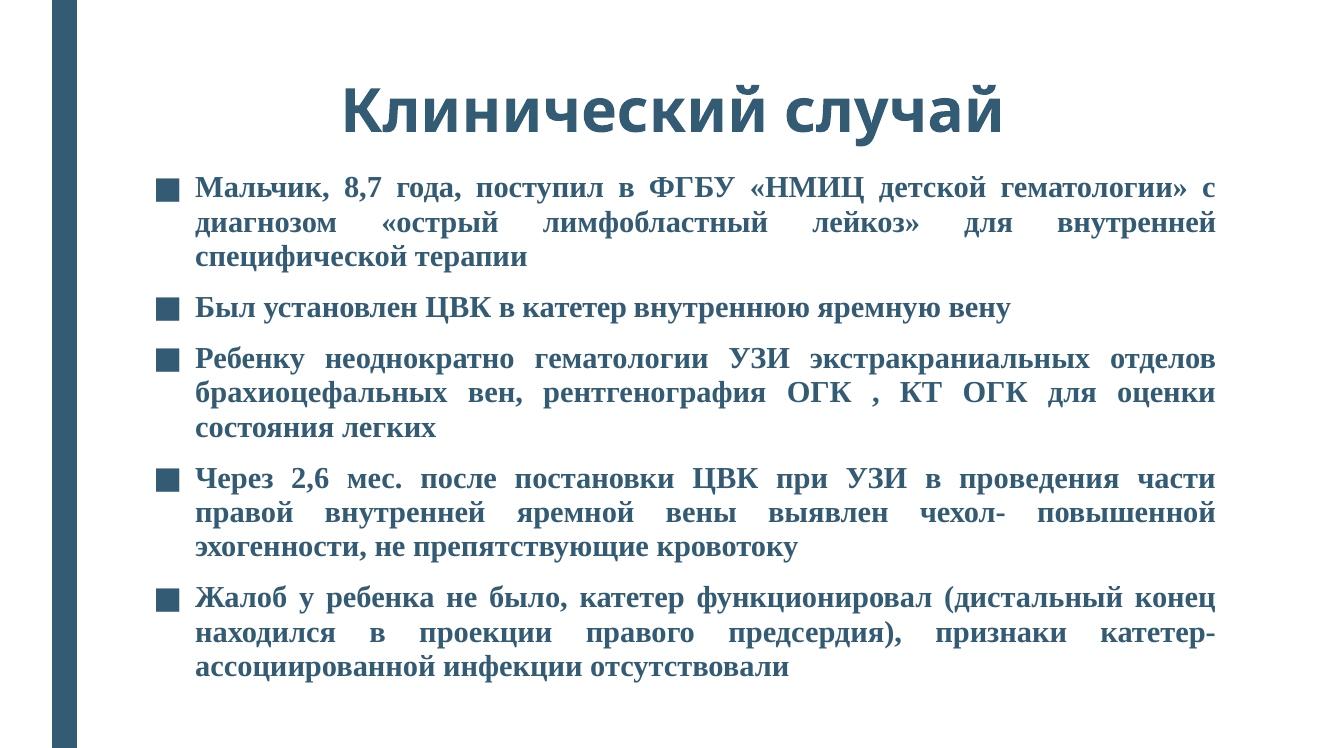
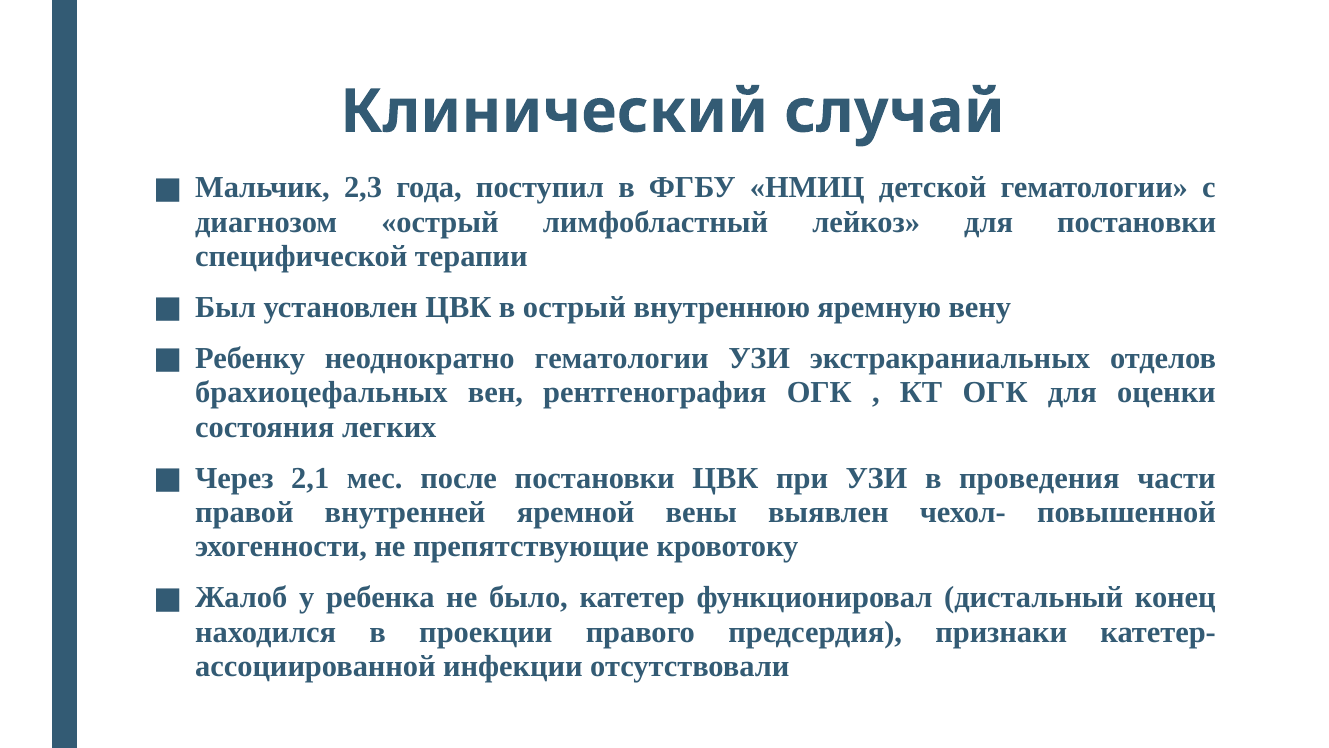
8,7: 8,7 -> 2,3 (363, 188)
для внутренней: внутренней -> постановки (1137, 222)
в катетер: катетер -> острый (574, 307)
2,6: 2,6 -> 2,1 (310, 478)
